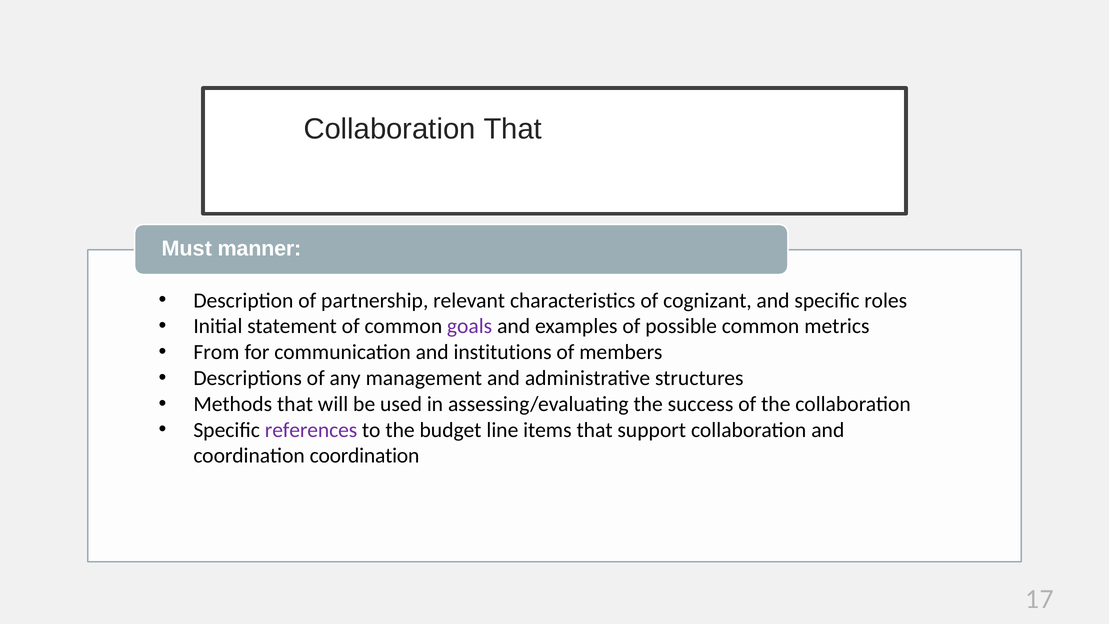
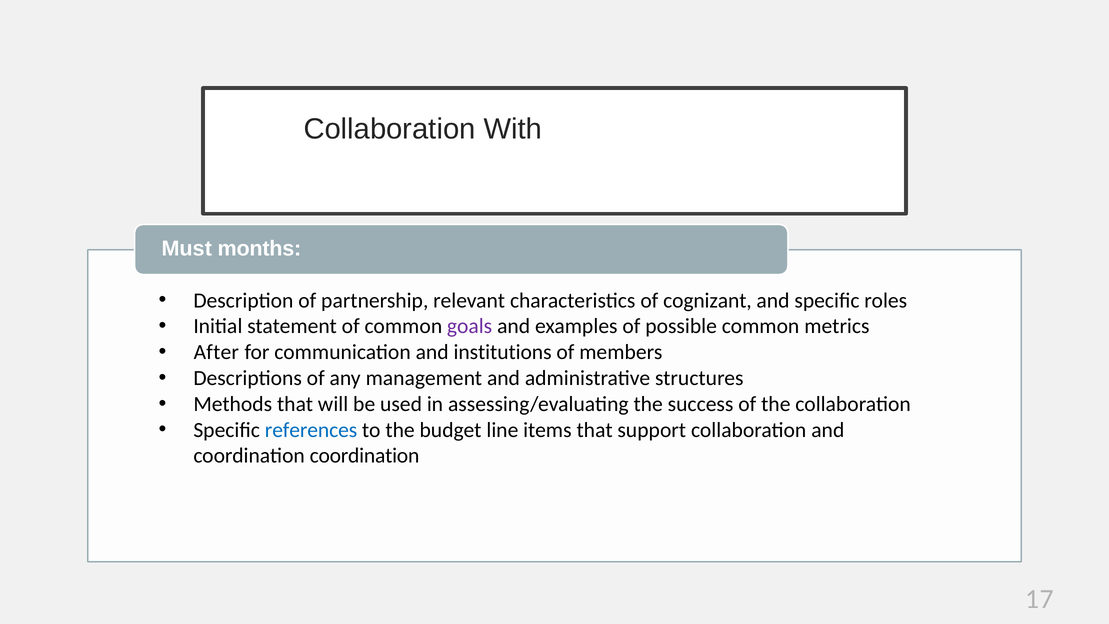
Collaboration That: That -> With (513, 129)
manner: manner -> months (259, 249)
From: From -> After (216, 352)
references colour: purple -> blue (311, 430)
